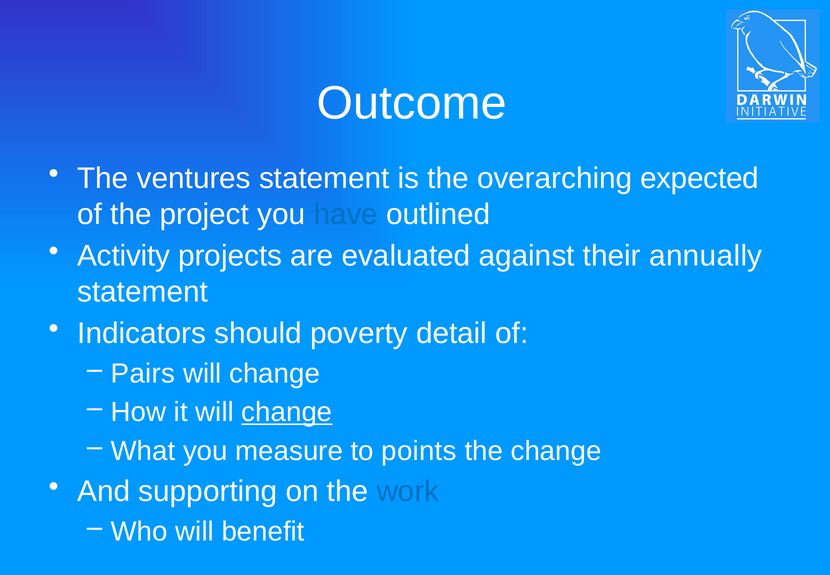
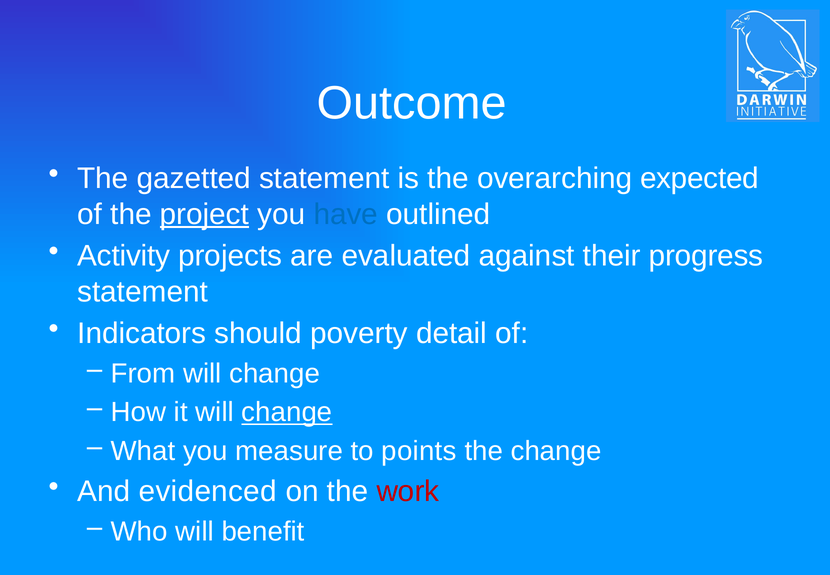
ventures: ventures -> gazetted (194, 178)
project underline: none -> present (204, 214)
annually: annually -> progress (706, 256)
Pairs: Pairs -> From (143, 373)
supporting: supporting -> evidenced (208, 491)
work colour: blue -> red (408, 491)
